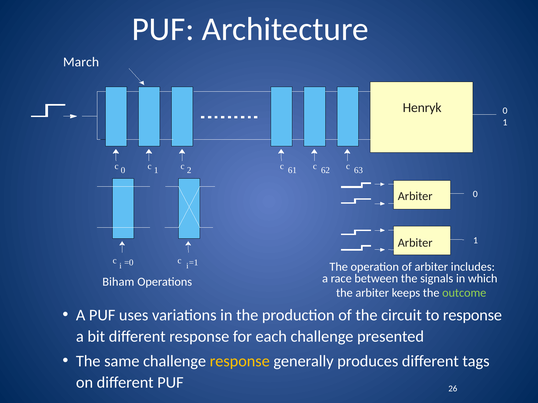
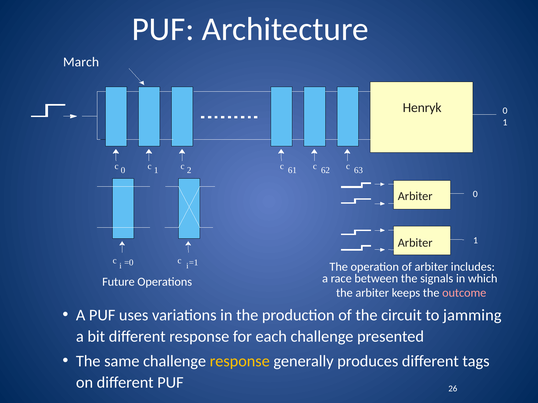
Biham: Biham -> Future (118, 282)
outcome colour: light green -> pink (464, 294)
to response: response -> jamming (472, 316)
